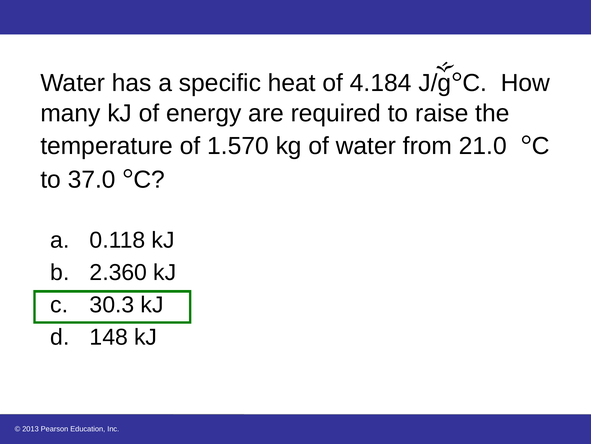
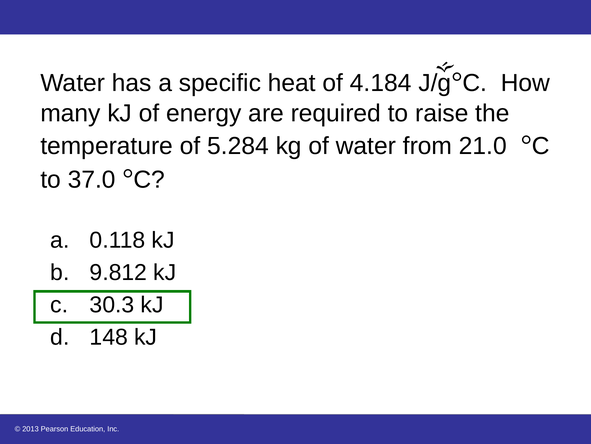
1.570: 1.570 -> 5.284 (238, 146)
2.360: 2.360 -> 9.812 (118, 272)
